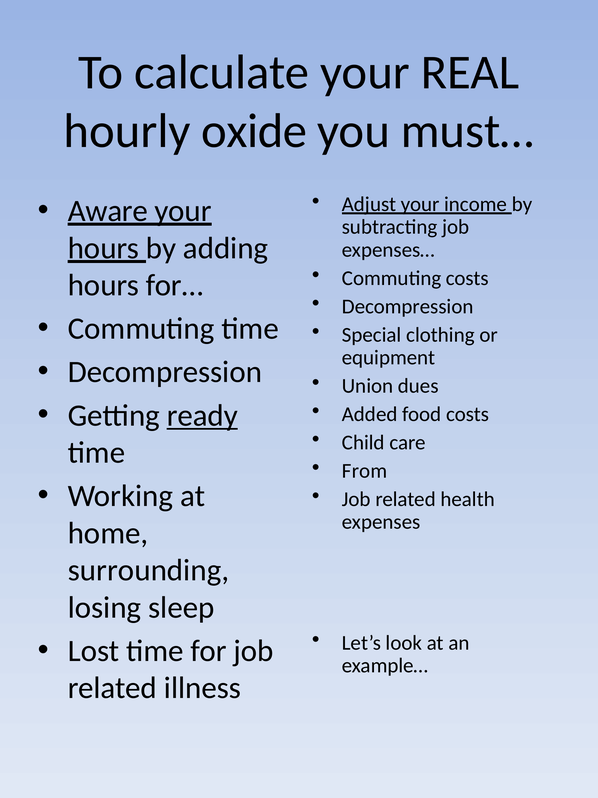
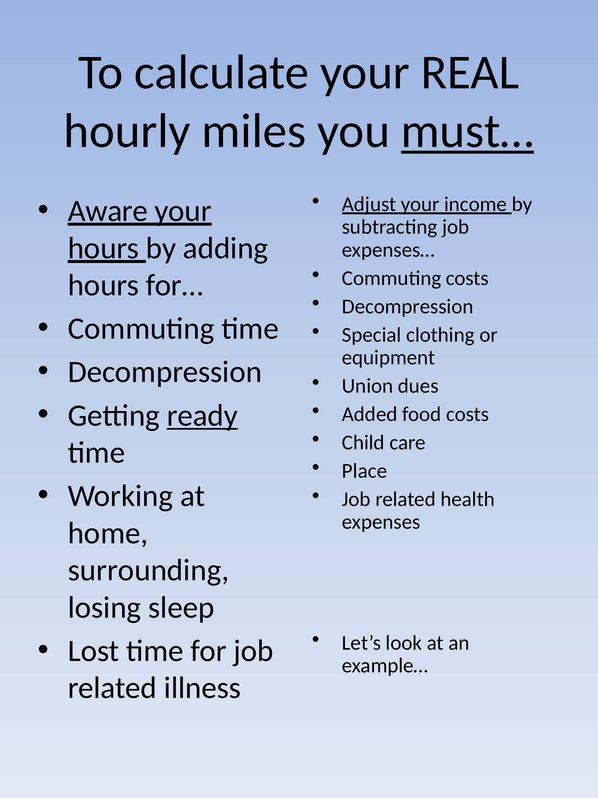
oxide: oxide -> miles (254, 131)
must… underline: none -> present (467, 131)
From: From -> Place (365, 471)
